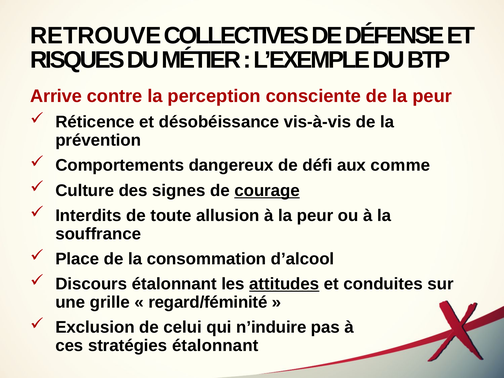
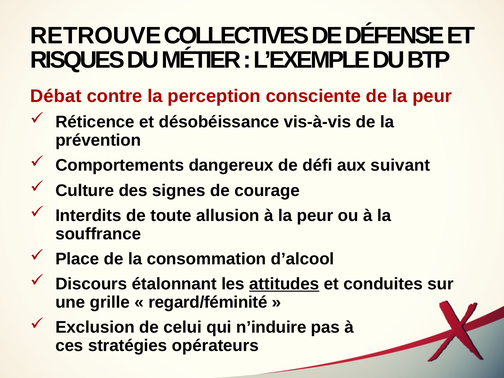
Arrive: Arrive -> Débat (56, 96)
comme: comme -> suivant (400, 165)
courage underline: present -> none (267, 191)
stratégies étalonnant: étalonnant -> opérateurs (215, 345)
